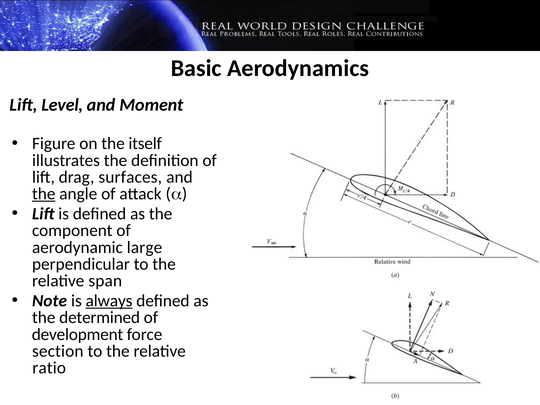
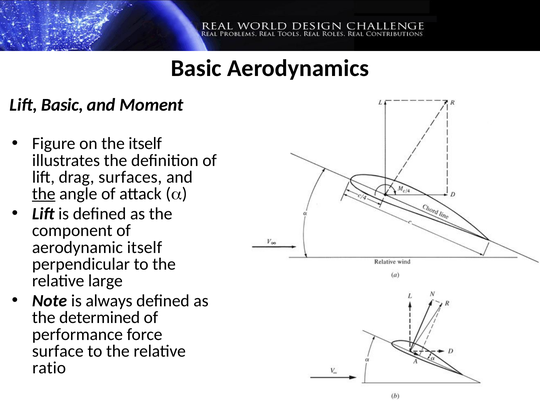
Lift Level: Level -> Basic (62, 105)
aerodynamic large: large -> itself (144, 247)
span: span -> large (105, 281)
always underline: present -> none (109, 301)
development: development -> performance (77, 334)
section: section -> surface (58, 351)
